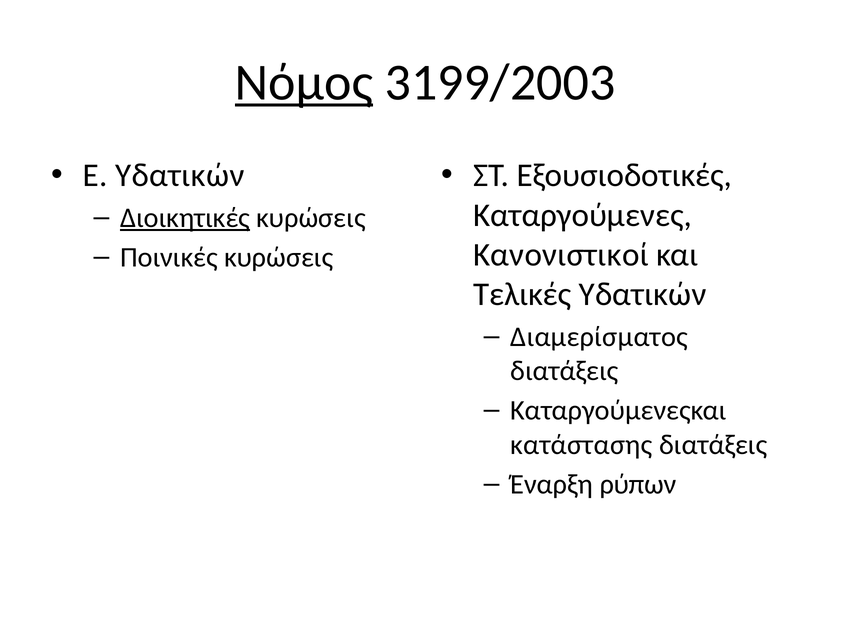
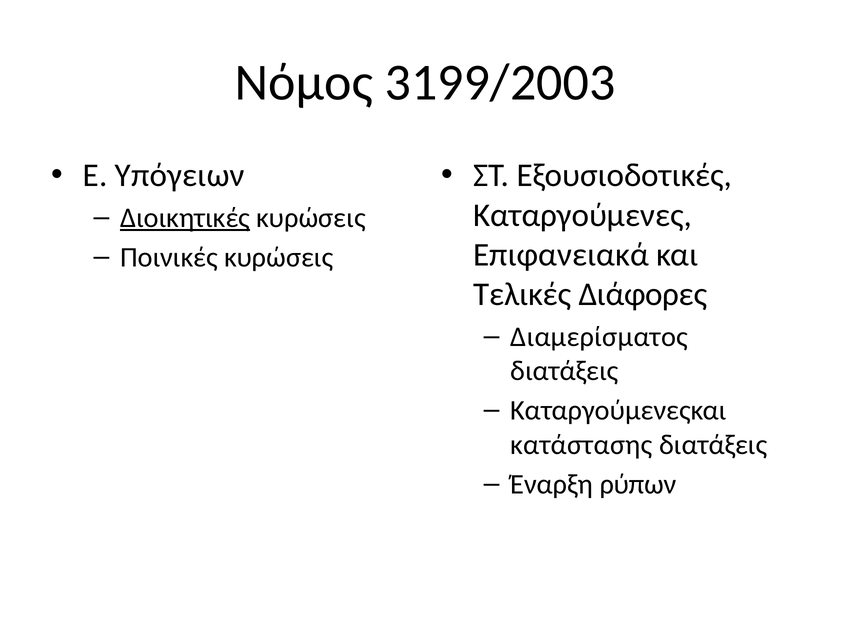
Νόμος underline: present -> none (304, 82)
Ε Υδατικών: Υδατικών -> Υπόγειων (180, 175)
Κανονιστικοί: Κανονιστικοί -> Επιφανειακά (561, 255)
Τελικές Υδατικών: Υδατικών -> Διάφορες (643, 294)
